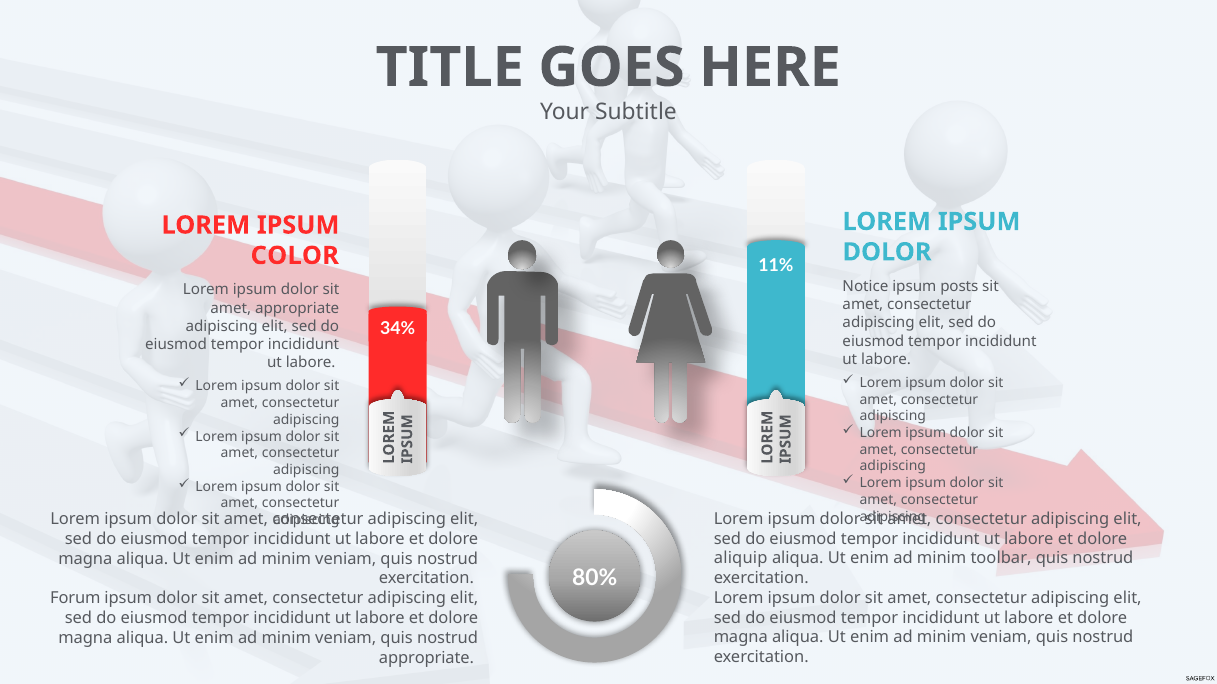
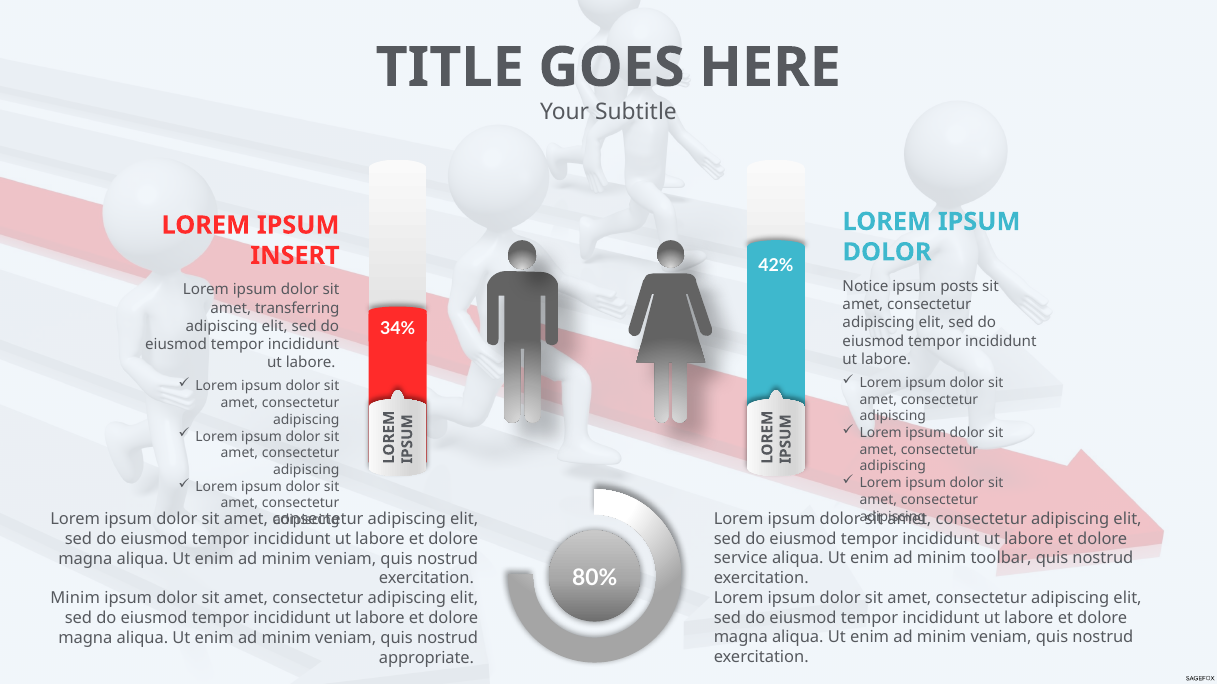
COLOR: COLOR -> INSERT (295, 256)
11%: 11% -> 42% (776, 266)
amet appropriate: appropriate -> transferring (297, 308)
aliquip: aliquip -> service (741, 559)
Forum: Forum -> Minim (75, 599)
